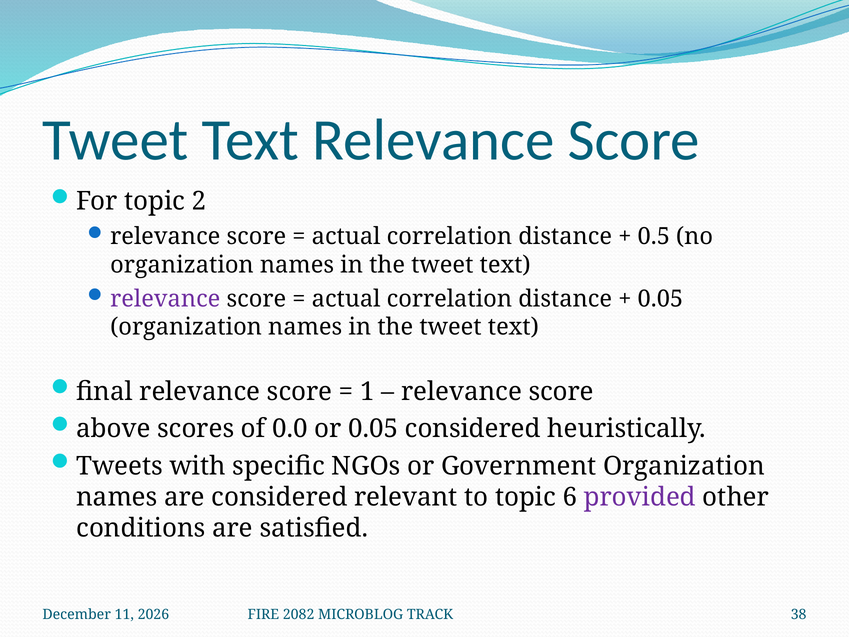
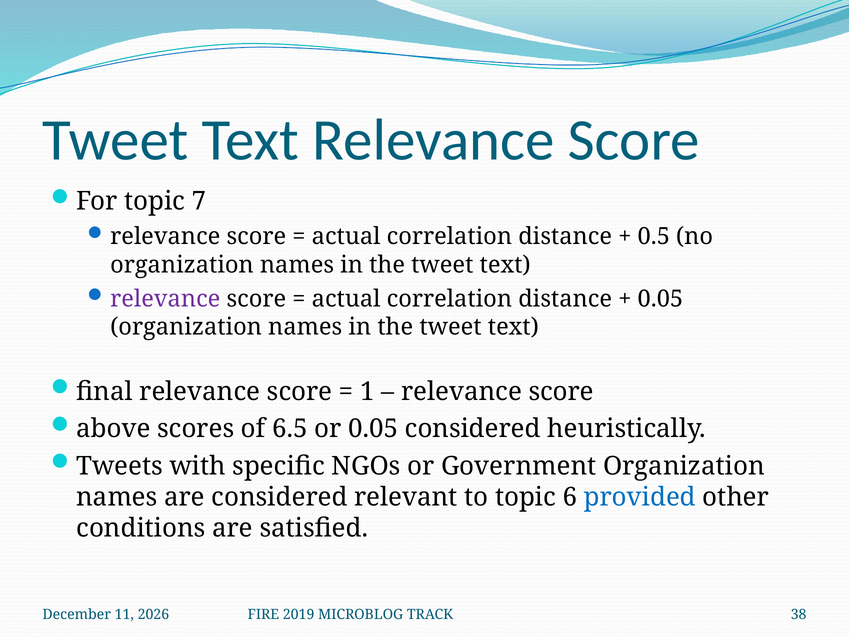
2: 2 -> 7 (199, 201)
0.0: 0.0 -> 6.5 (290, 429)
provided colour: purple -> blue (640, 497)
2082: 2082 -> 2019 (299, 614)
